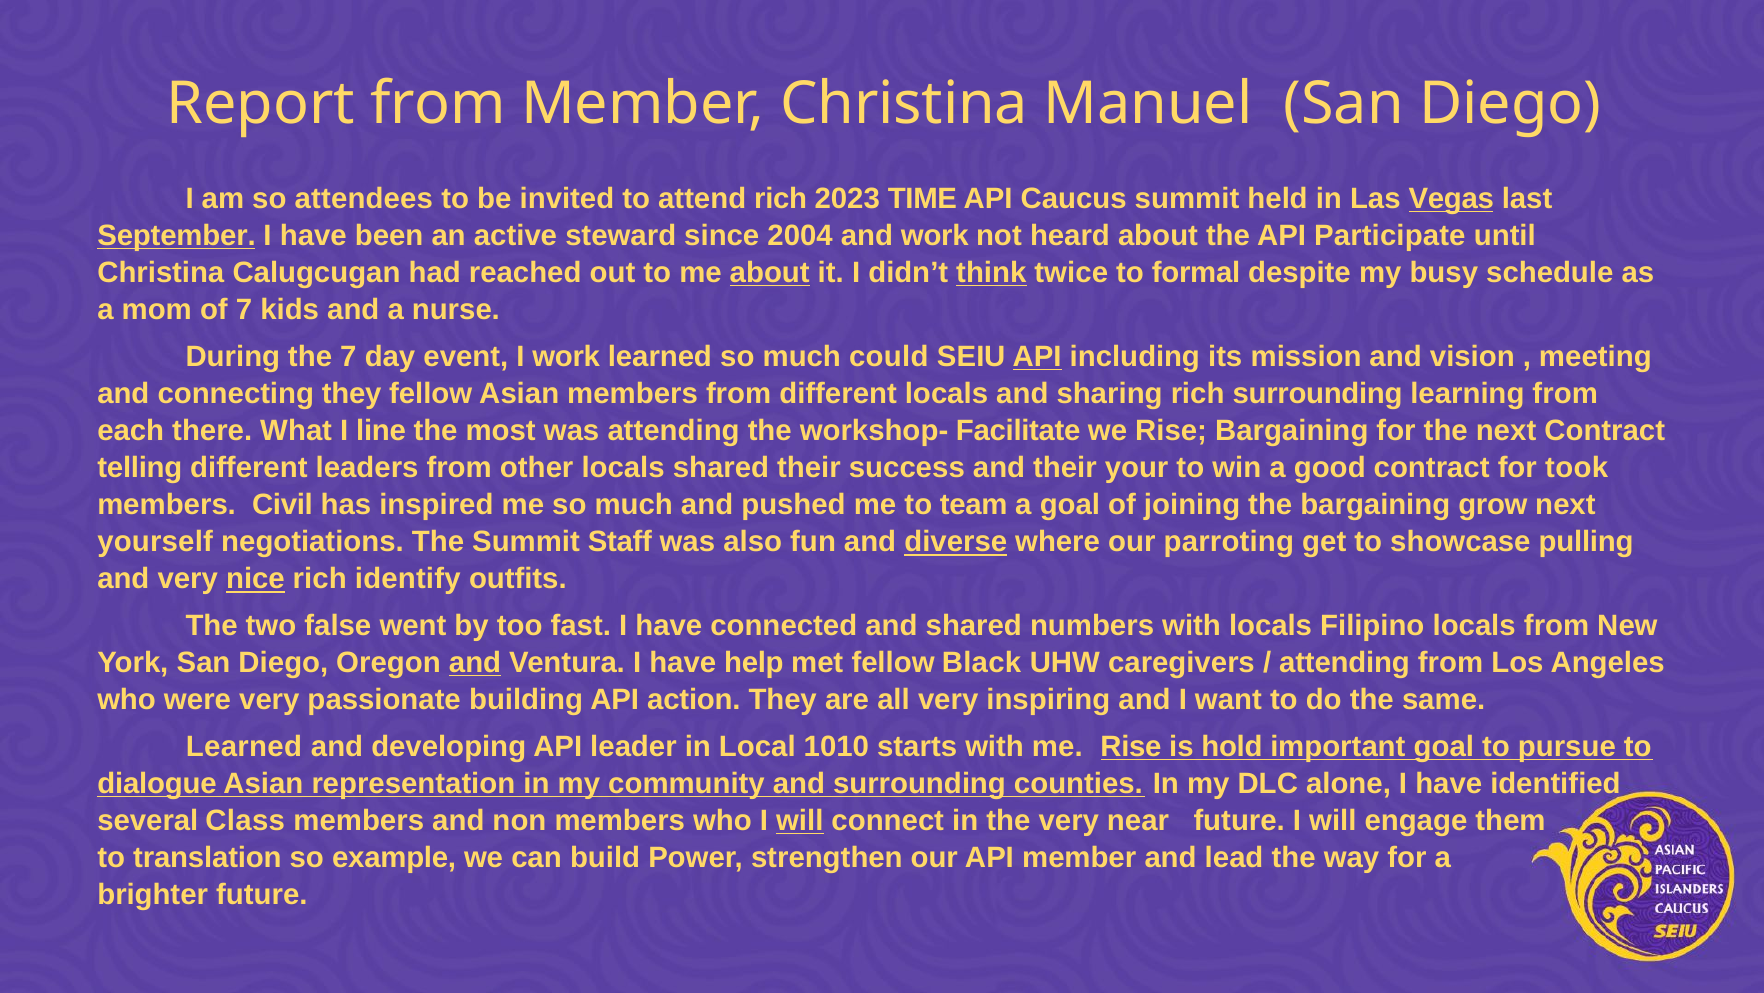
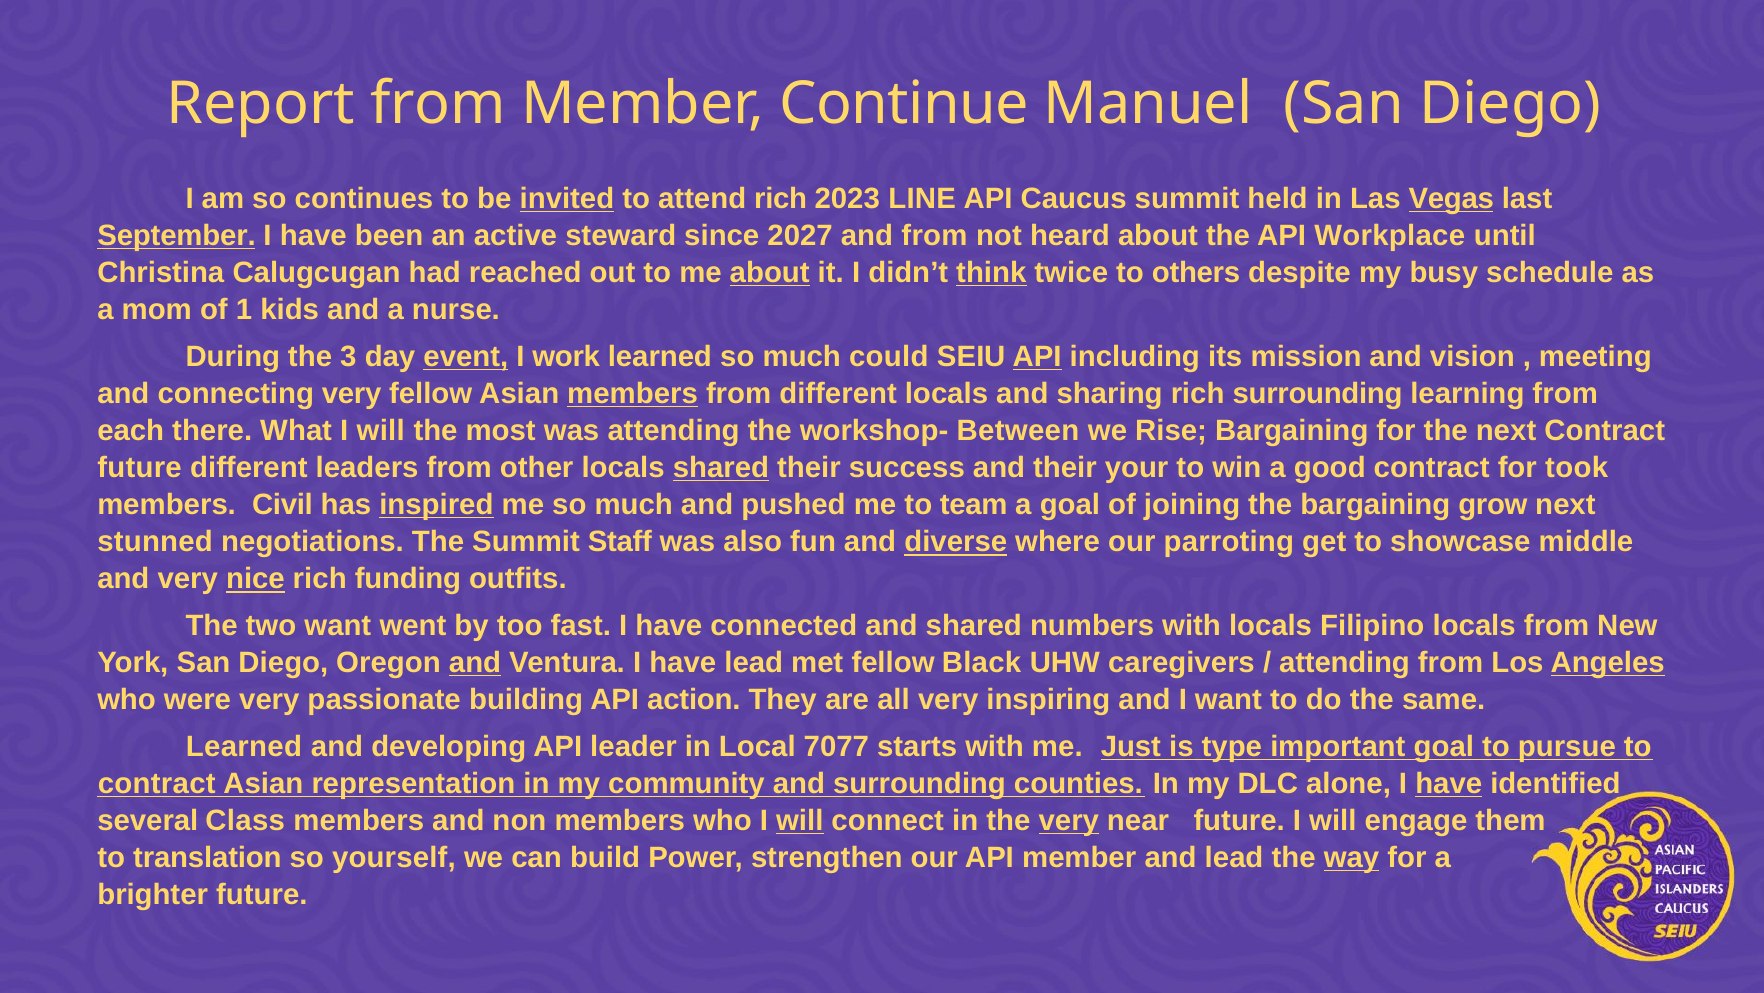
Member Christina: Christina -> Continue (904, 104)
attendees: attendees -> continues (364, 199)
invited underline: none -> present (567, 199)
TIME: TIME -> LINE (922, 199)
2004: 2004 -> 2027 (800, 236)
and work: work -> from (934, 236)
Participate: Participate -> Workplace (1390, 236)
formal: formal -> others (1196, 273)
of 7: 7 -> 1 (244, 310)
the 7: 7 -> 3 (348, 357)
event underline: none -> present (466, 357)
connecting they: they -> very (352, 394)
members underline: none -> present (633, 394)
What I line: line -> will (381, 431)
Facilitate: Facilitate -> Between (1018, 431)
telling: telling -> future (140, 468)
shared underline: none -> present (721, 468)
inspired underline: none -> present (436, 505)
yourself: yourself -> stunned (155, 542)
pulling: pulling -> middle (1586, 542)
identify: identify -> funding (408, 579)
two false: false -> want (338, 625)
have help: help -> lead (754, 662)
Angeles underline: none -> present (1608, 662)
1010: 1010 -> 7077 (836, 746)
me Rise: Rise -> Just (1131, 746)
hold: hold -> type (1232, 746)
dialogue: dialogue -> contract (157, 783)
have underline: none -> present (1449, 783)
very underline: none -> present (1069, 820)
example: example -> yourself (394, 857)
way underline: none -> present (1351, 857)
